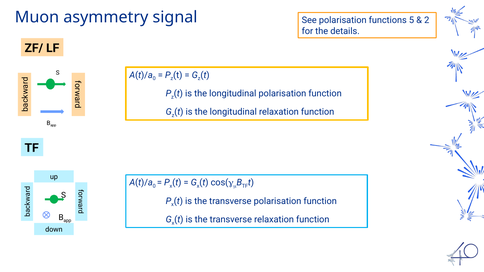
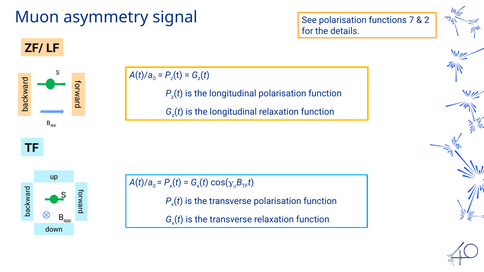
5: 5 -> 7 (412, 20)
